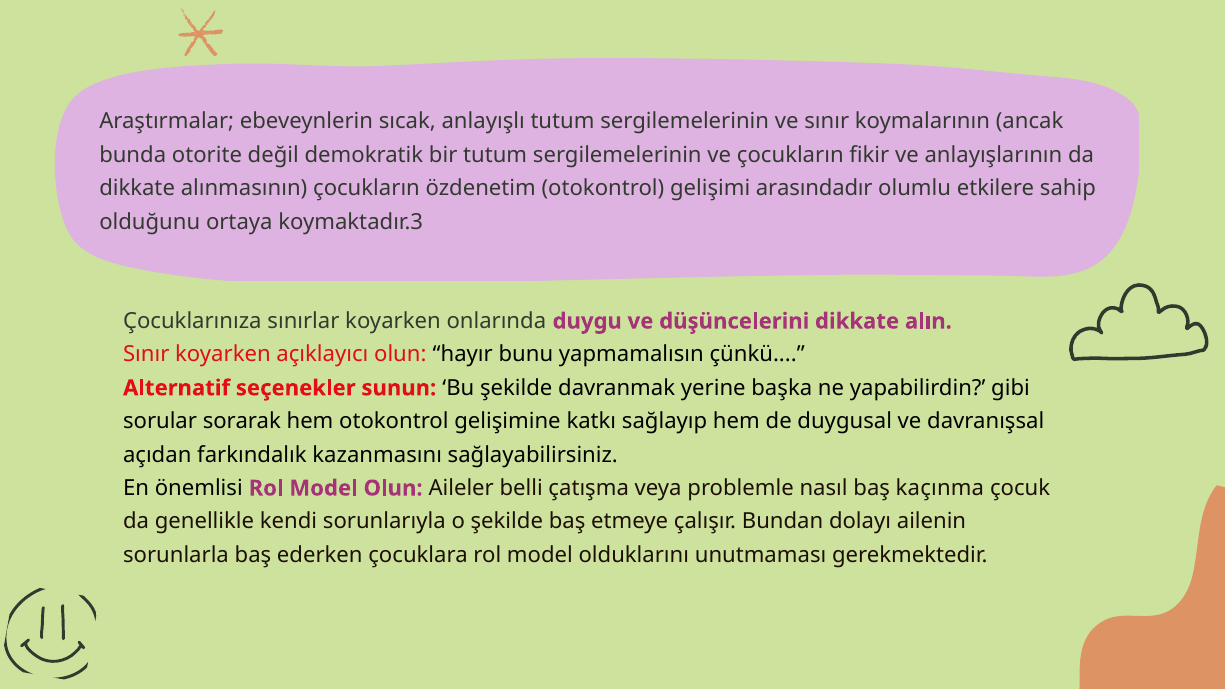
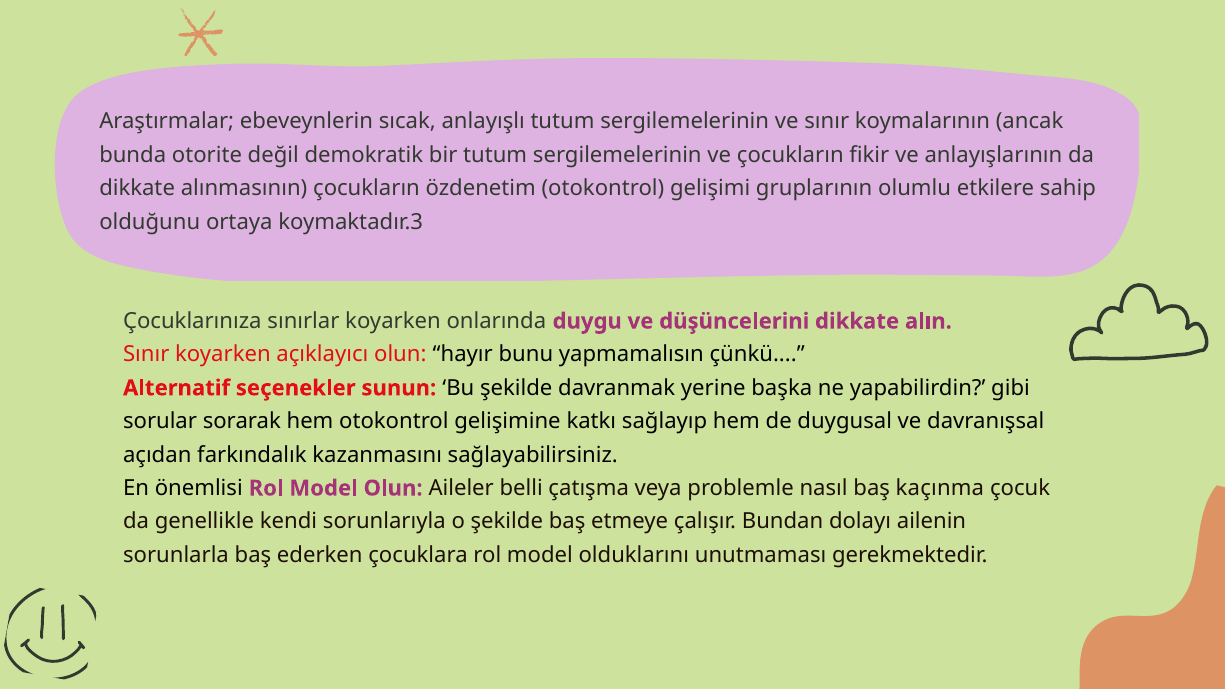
arasındadır: arasındadır -> gruplarının (814, 188)
